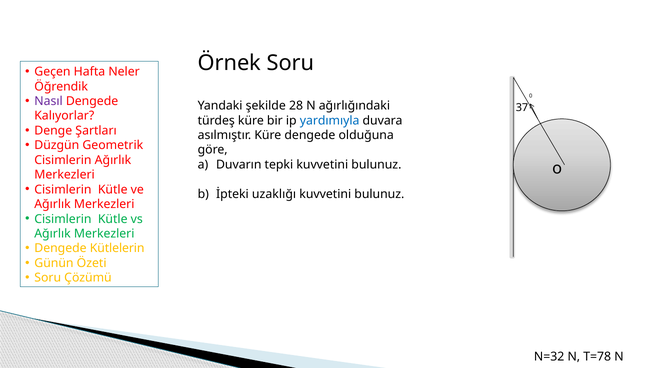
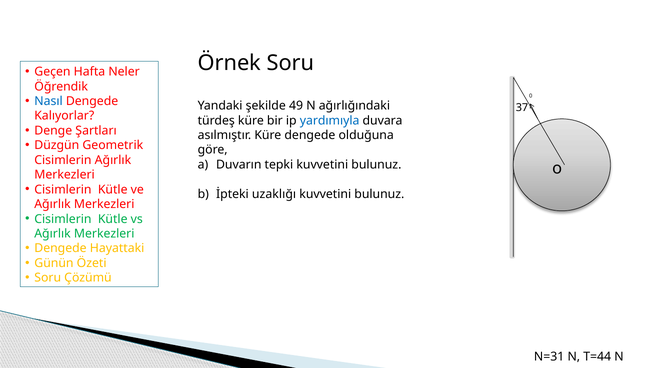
Nasıl colour: purple -> blue (49, 101)
28: 28 -> 49 (296, 106)
Kütlelerin: Kütlelerin -> Hayattaki (117, 248)
N=32: N=32 -> N=31 (549, 357)
T=78: T=78 -> T=44 (597, 357)
